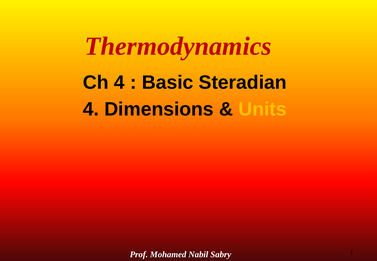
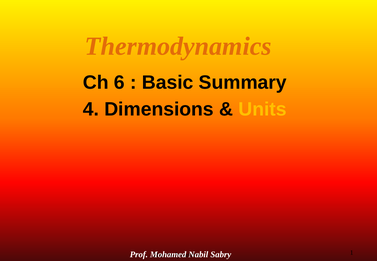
Thermodynamics colour: red -> orange (178, 46)
Ch 4: 4 -> 6 (119, 82)
Steradian: Steradian -> Summary (243, 82)
